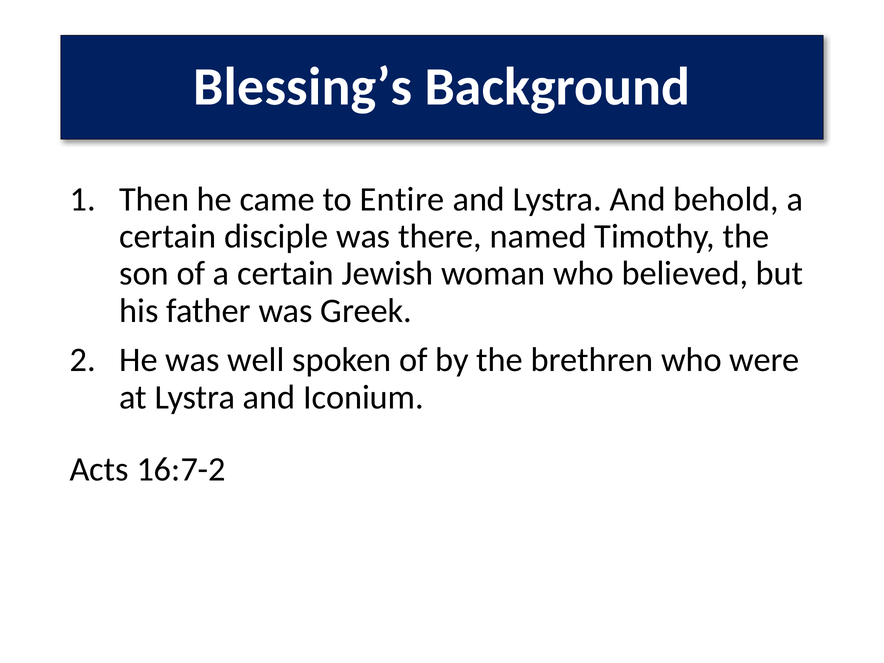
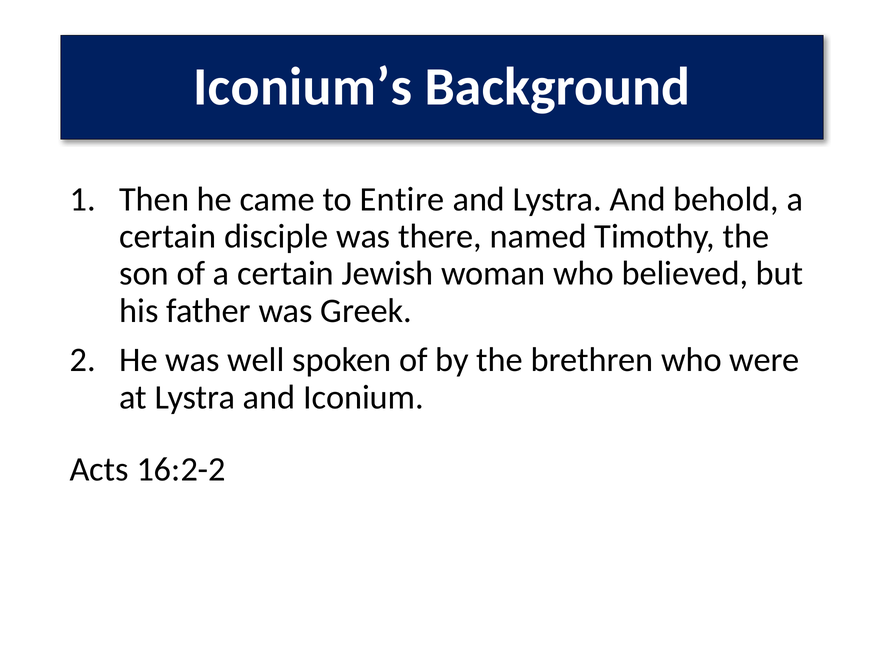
Blessing’s: Blessing’s -> Iconium’s (303, 87)
16:7-2: 16:7-2 -> 16:2-2 (181, 470)
